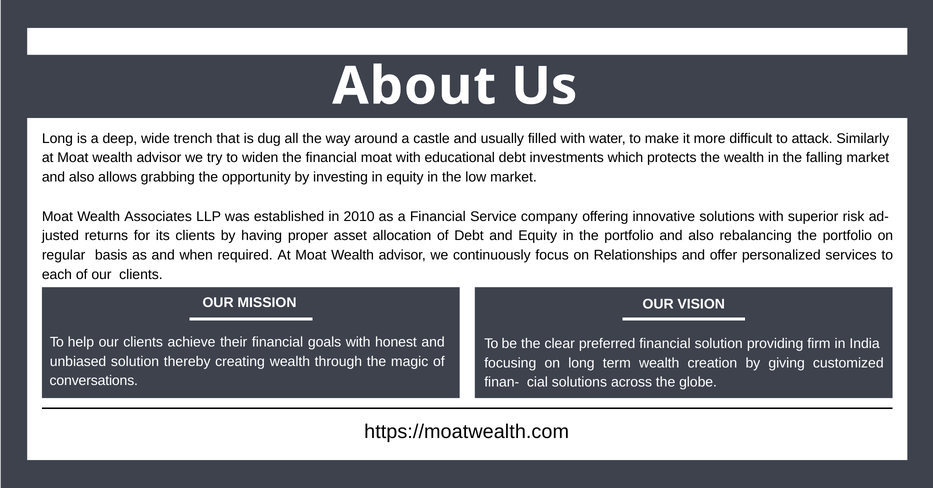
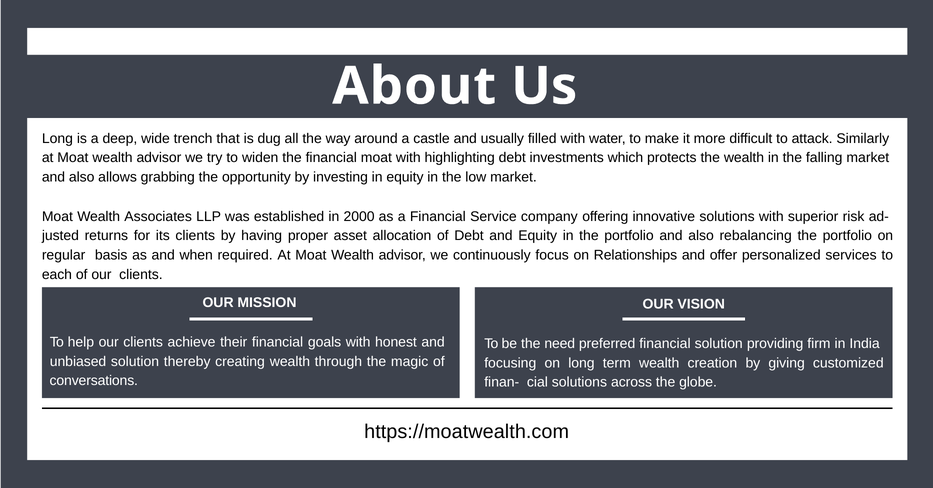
educational: educational -> highlighting (460, 158)
2010: 2010 -> 2000 (359, 217)
clear: clear -> need (560, 344)
